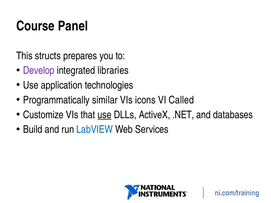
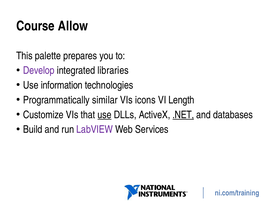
Panel: Panel -> Allow (73, 26)
structs: structs -> palette (48, 56)
application: application -> information (62, 85)
Called: Called -> Length (181, 100)
.NET underline: none -> present (183, 115)
LabVIEW colour: blue -> purple (95, 130)
